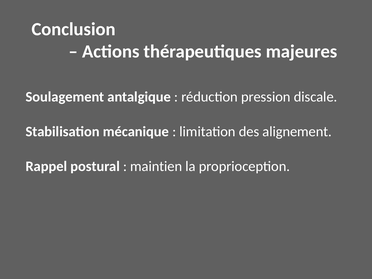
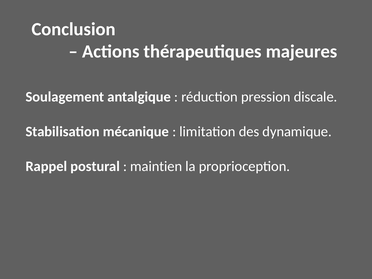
alignement: alignement -> dynamique (297, 132)
